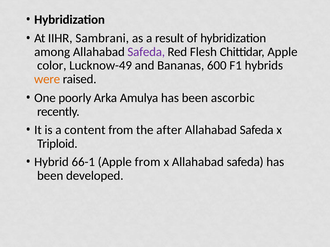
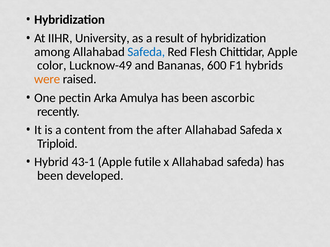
Sambrani: Sambrani -> University (102, 38)
Safeda colour: purple -> blue (146, 52)
poorly: poorly -> pectin (75, 98)
66-1: 66-1 -> 43-1 (83, 162)
Apple from: from -> futile (148, 162)
